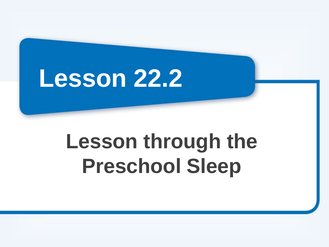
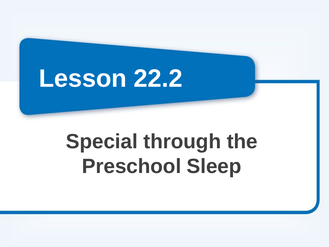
Lesson: Lesson -> Special (102, 142)
